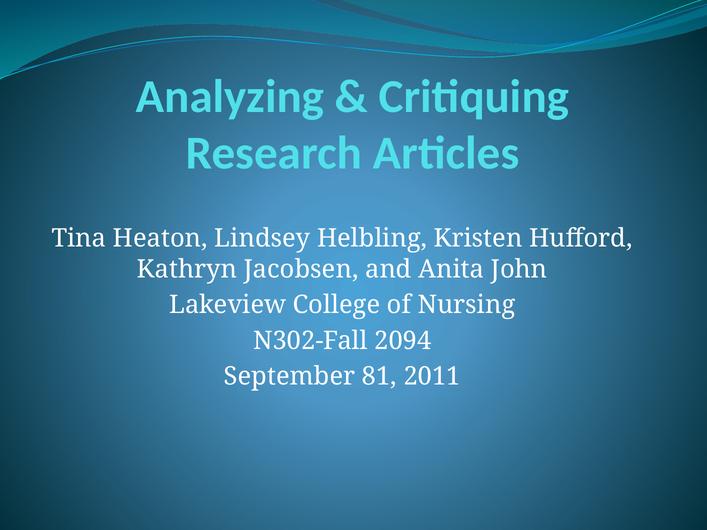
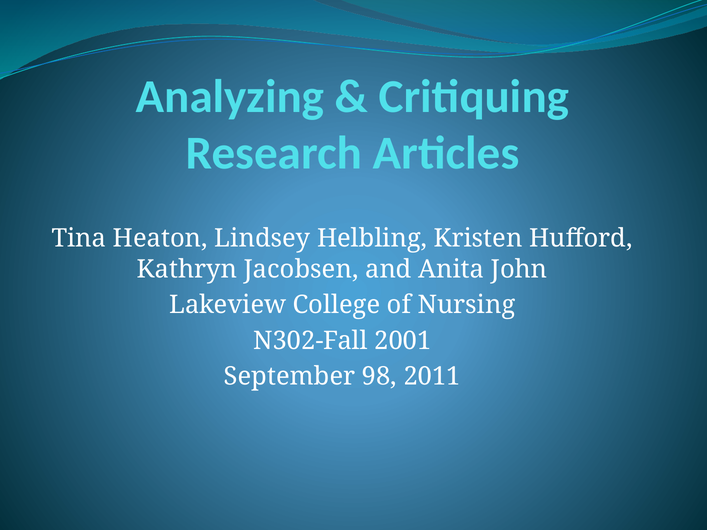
2094: 2094 -> 2001 (403, 341)
81: 81 -> 98 (379, 377)
